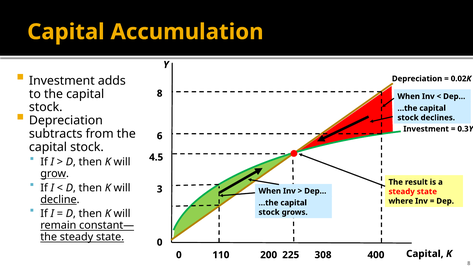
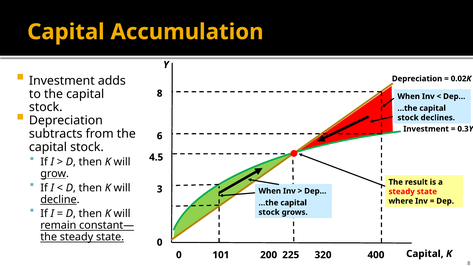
110: 110 -> 101 (221, 255)
308: 308 -> 320 (323, 255)
